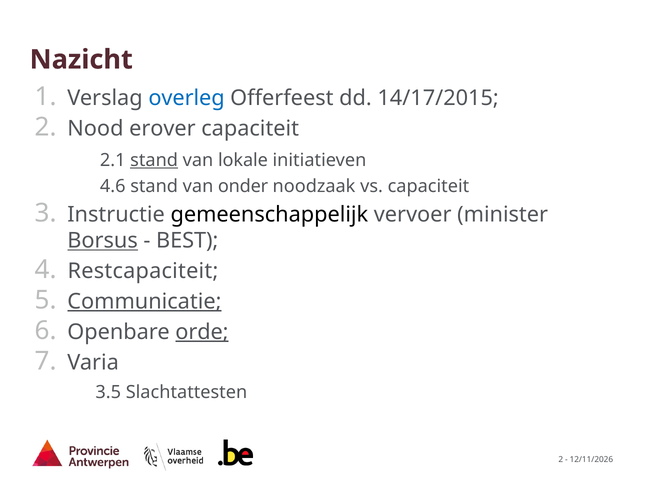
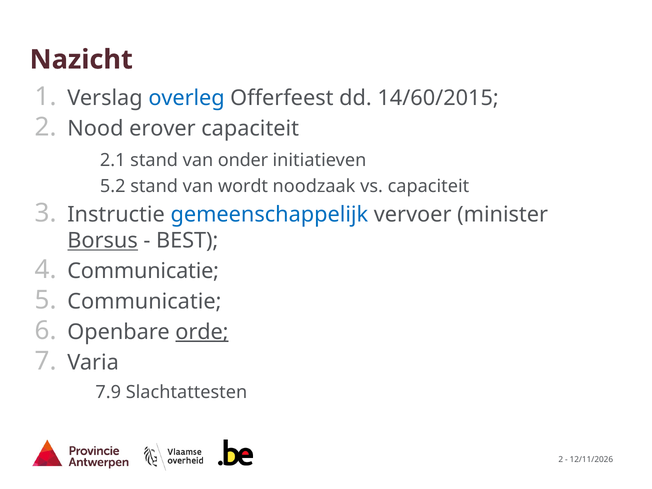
14/17/2015: 14/17/2015 -> 14/60/2015 (438, 98)
stand underline: present -> none (154, 160)
lokale: lokale -> onder (243, 160)
4.6: 4.6 -> 5.2 (113, 186)
onder: onder -> wordt (243, 186)
gemeenschappelijk colour: black -> blue (269, 215)
Restcapaciteit: Restcapaciteit -> Communicatie (143, 271)
Communicatie underline: present -> none (144, 302)
3.5: 3.5 -> 7.9 (108, 392)
